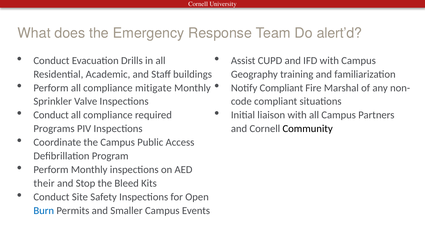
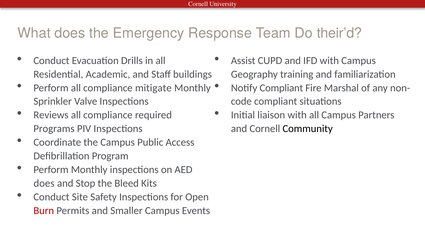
alert’d: alert’d -> their’d (339, 33)
Conduct: Conduct -> Reviews (51, 115)
their: their -> does (44, 183)
Burn colour: blue -> red (44, 211)
